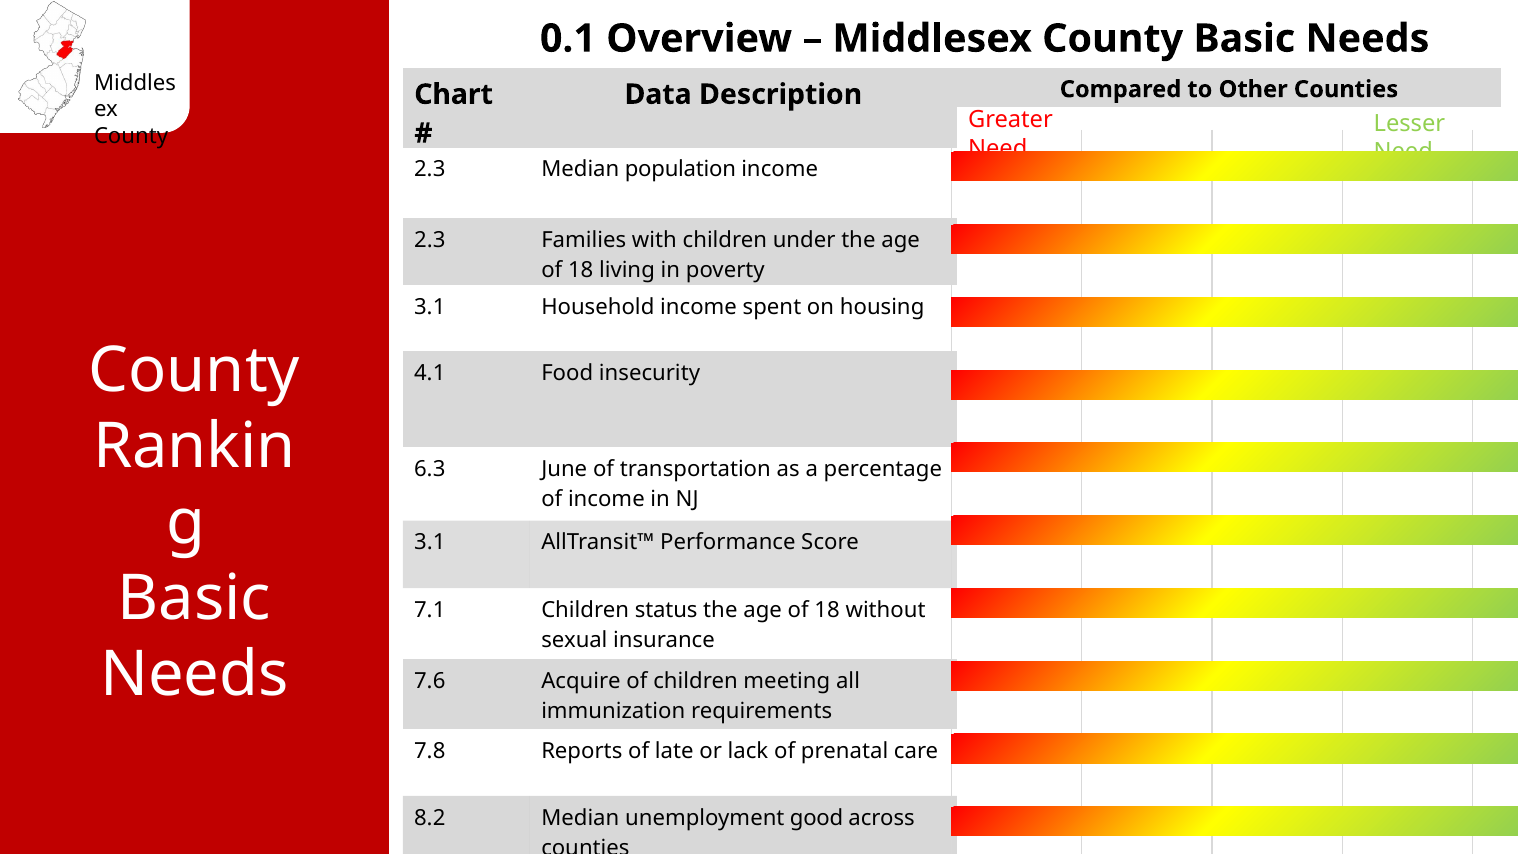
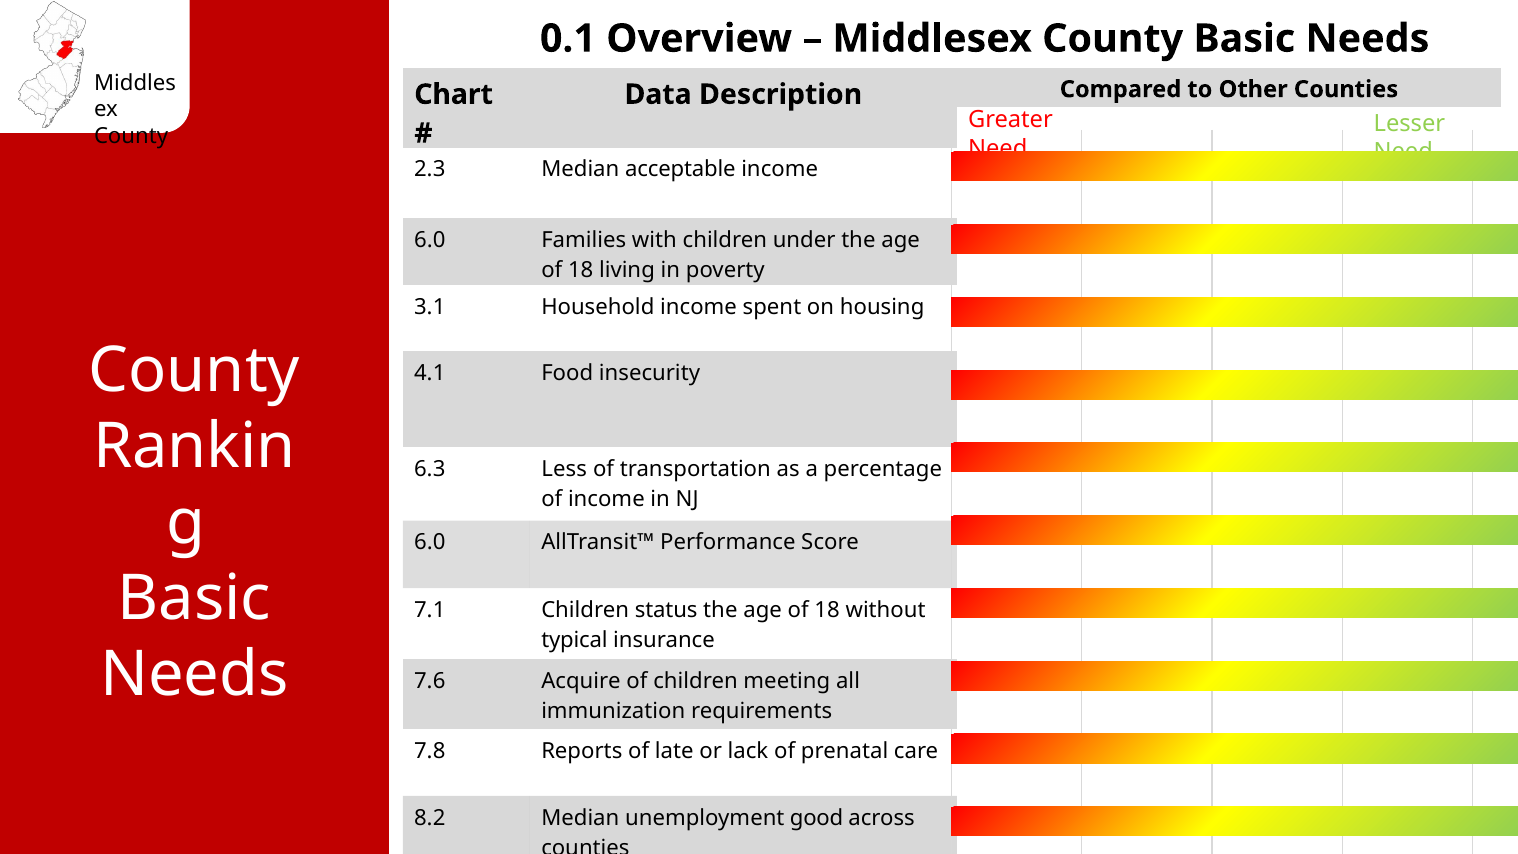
population: population -> acceptable (680, 170)
2.3: 2.3 -> 6.0 (430, 240)
June: June -> Less (564, 469)
3.1: 3.1 -> 6.0 (430, 543)
sexual: sexual -> typical (574, 640)
